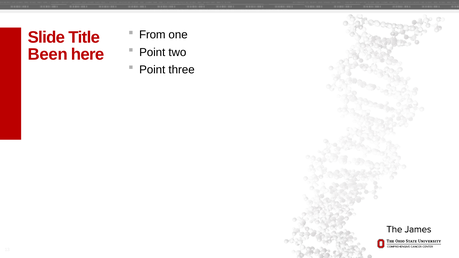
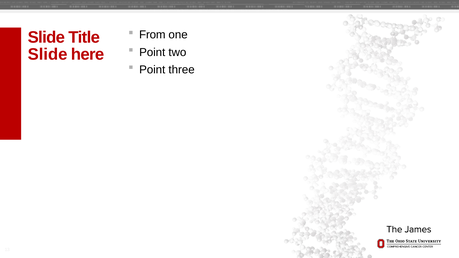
Been: Been -> Slide (48, 54)
